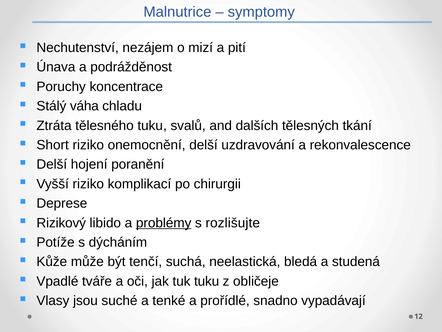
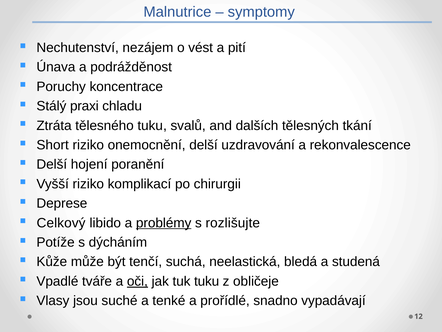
mizí: mizí -> vést (201, 48)
váha: váha -> praxi (84, 106)
Rizikový: Rizikový -> Celkový (61, 223)
oči underline: none -> present (137, 281)
